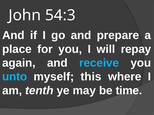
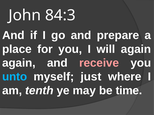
54:3: 54:3 -> 84:3 (60, 15)
will repay: repay -> again (136, 49)
receive colour: light blue -> pink (99, 63)
this: this -> just (91, 77)
